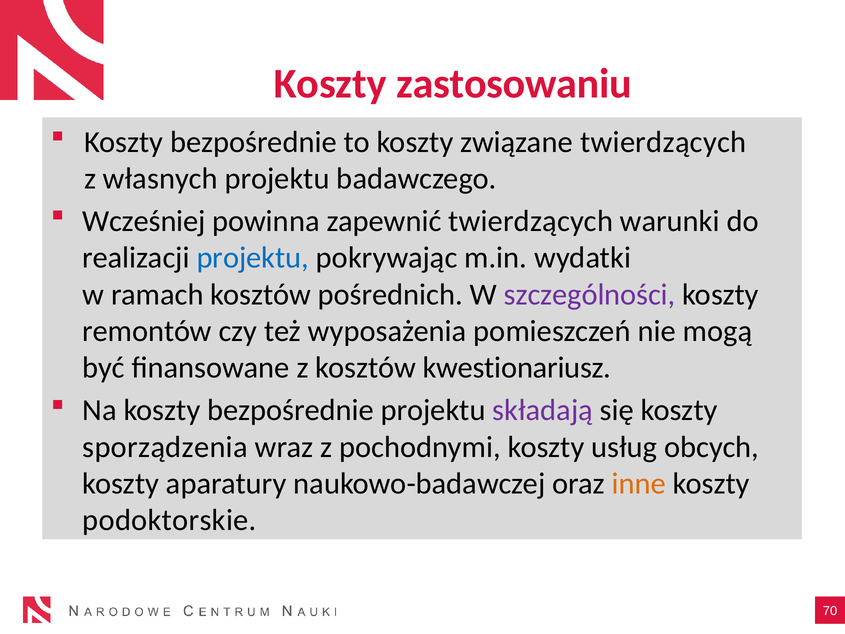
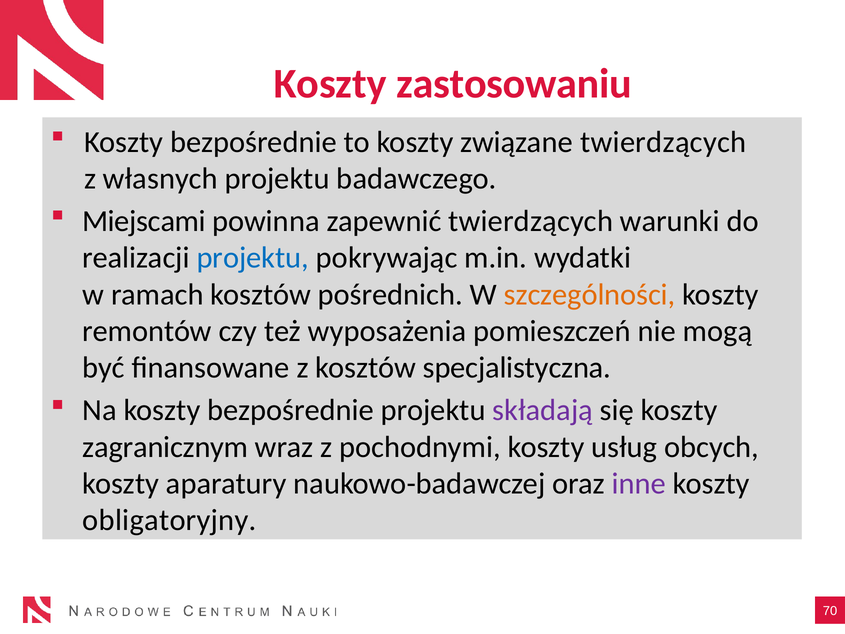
Wcześniej: Wcześniej -> Miejscami (144, 221)
szczególności colour: purple -> orange (590, 294)
kwestionariusz: kwestionariusz -> specjalistyczna (517, 368)
sporządzenia: sporządzenia -> zagranicznym (165, 447)
inne colour: orange -> purple (639, 483)
podoktorskie: podoktorskie -> obligatoryjny (169, 520)
